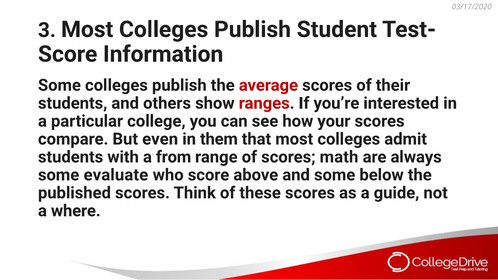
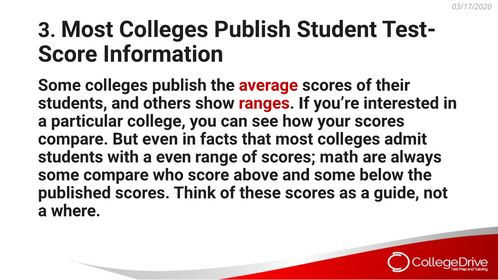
them: them -> facts (219, 139)
a from: from -> even (174, 157)
some evaluate: evaluate -> compare (116, 175)
